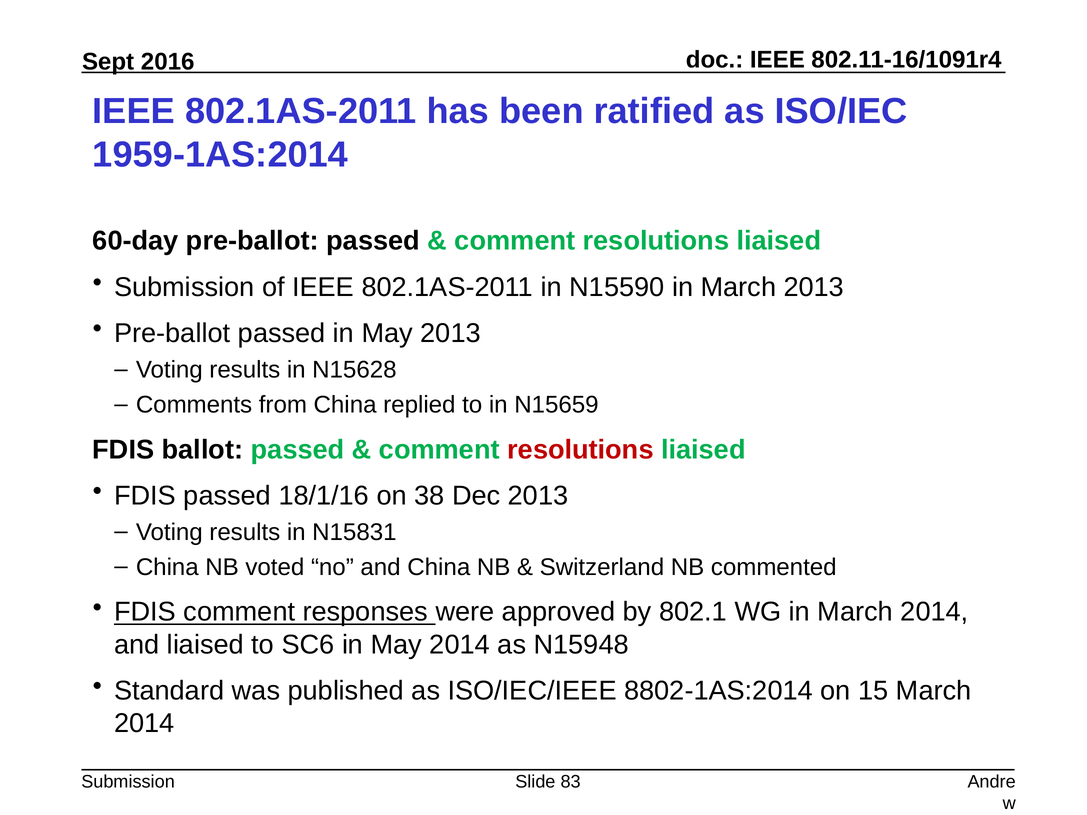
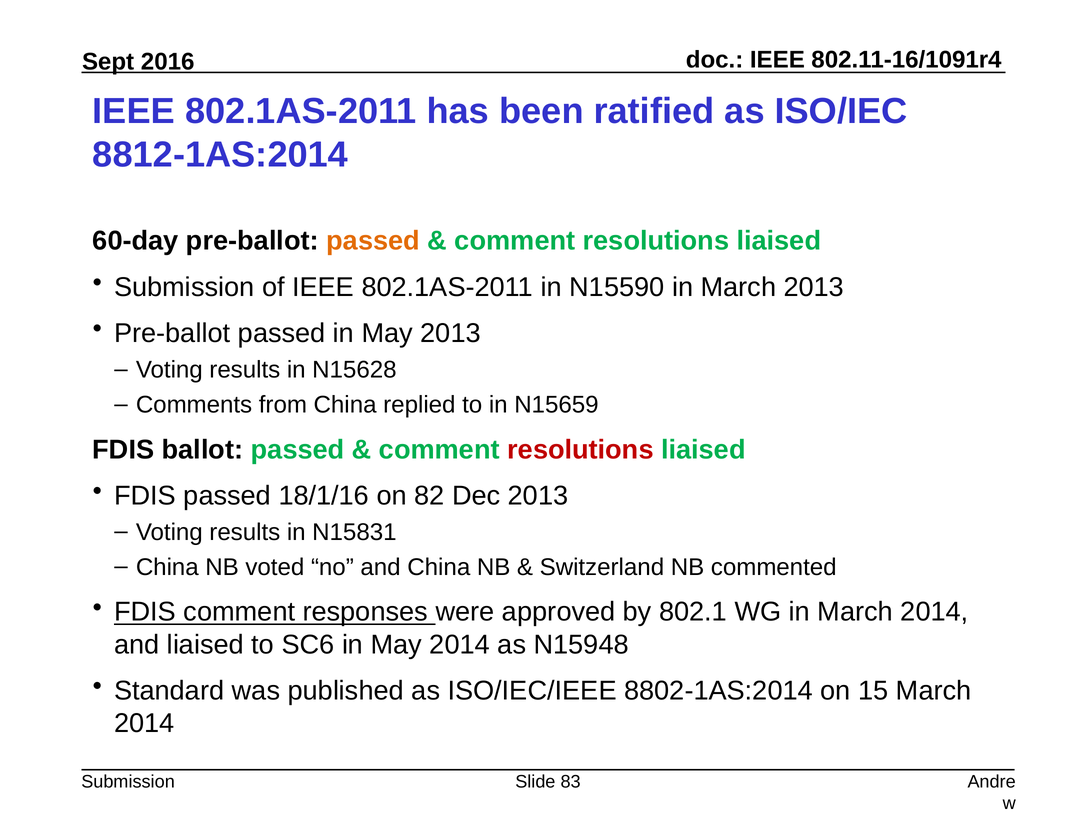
1959-1AS:2014: 1959-1AS:2014 -> 8812-1AS:2014 (220, 155)
passed colour: black -> orange (373, 241)
38: 38 -> 82 (429, 496)
